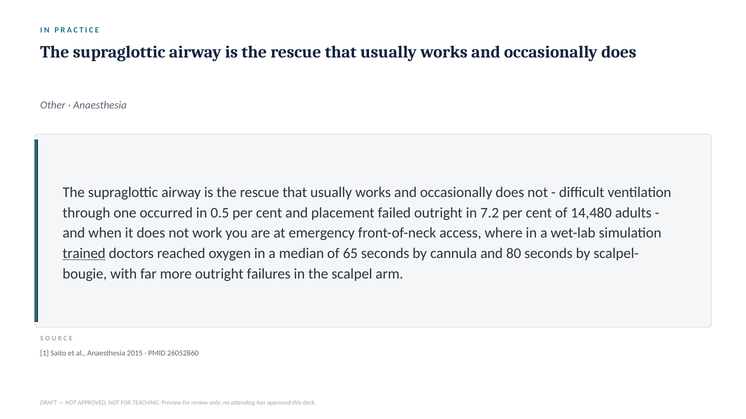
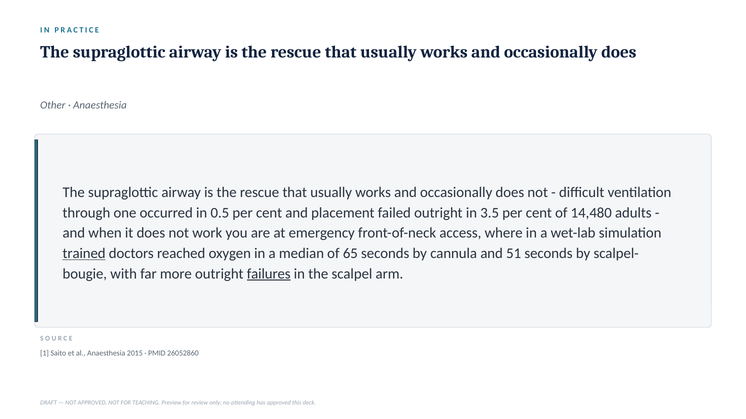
7.2: 7.2 -> 3.5 (490, 213)
80: 80 -> 51 (514, 254)
failures underline: none -> present (269, 274)
